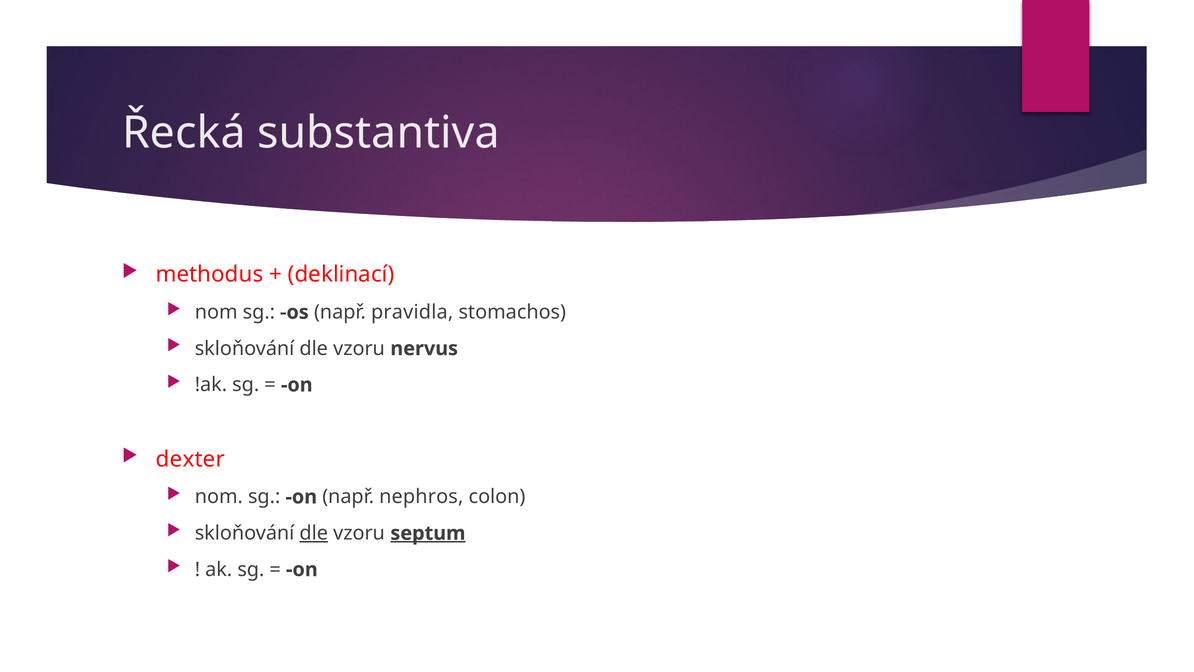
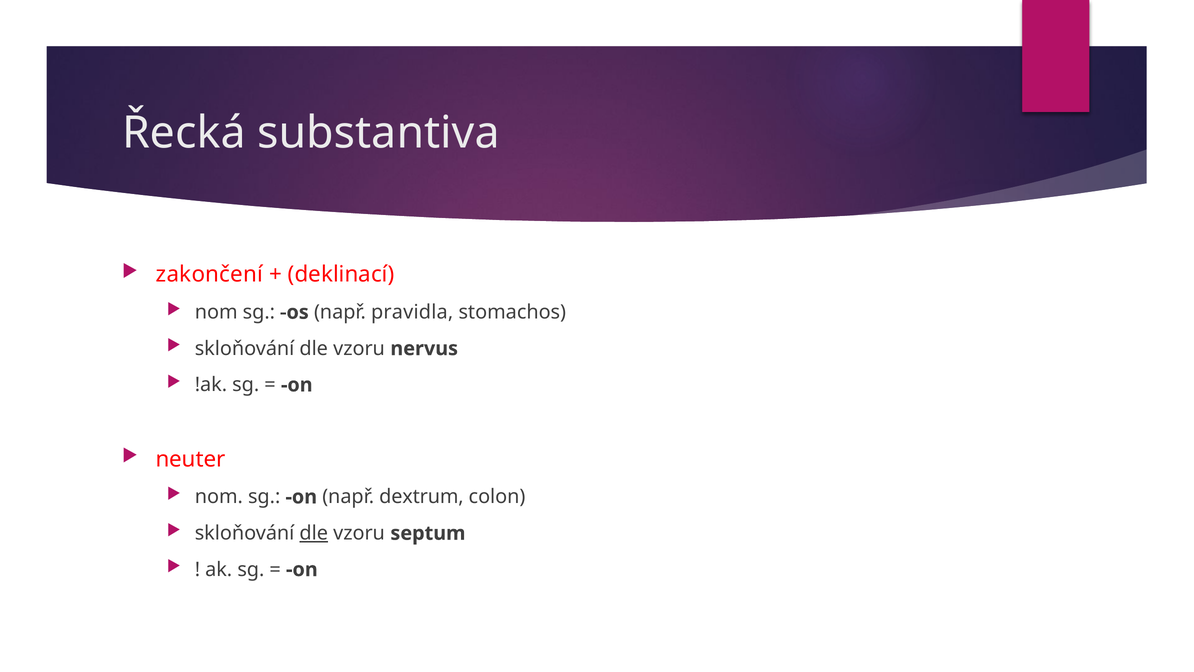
methodus: methodus -> zakončení (209, 274)
dexter: dexter -> neuter (191, 459)
nephros: nephros -> dextrum (421, 497)
septum underline: present -> none (428, 533)
